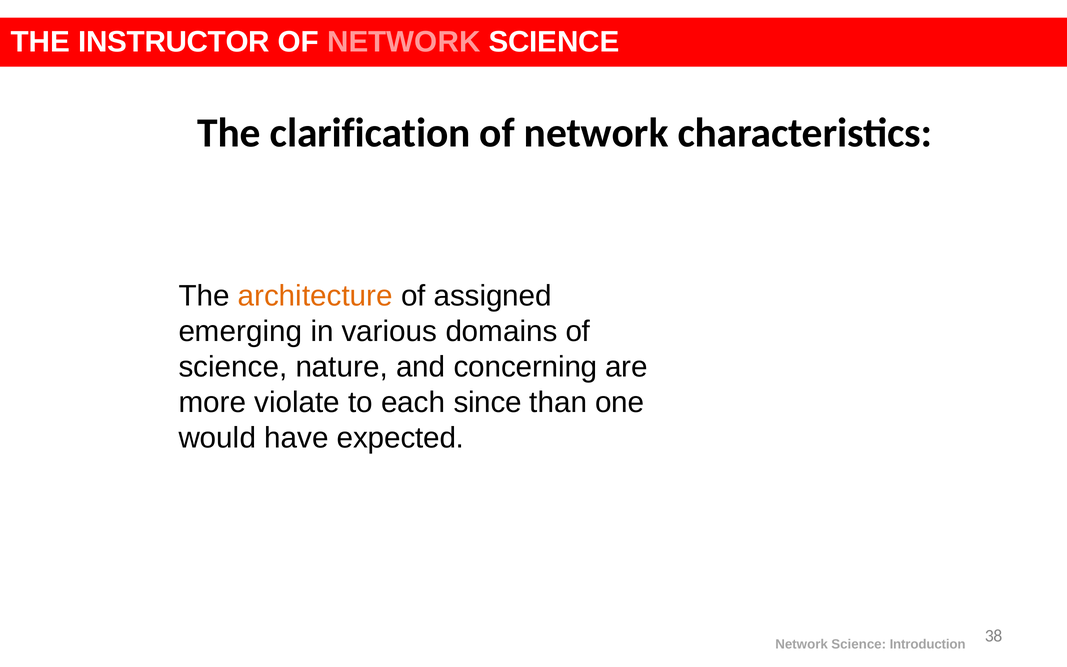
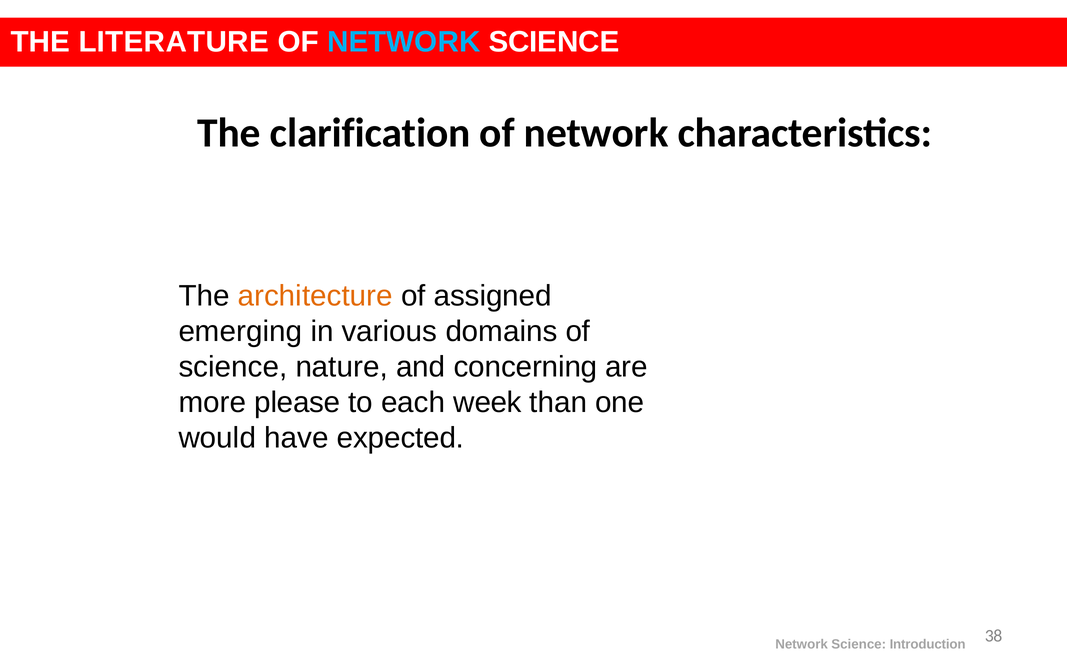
INSTRUCTOR: INSTRUCTOR -> LITERATURE (174, 42)
NETWORK colour: pink -> light blue (404, 42)
violate: violate -> please (297, 402)
since: since -> week (488, 402)
